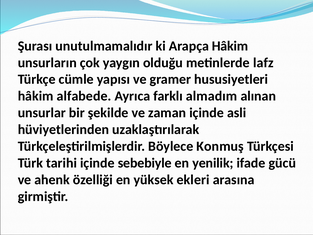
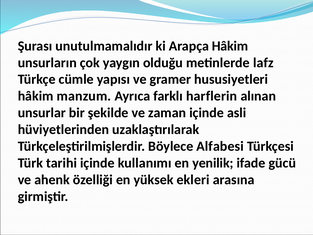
alfabede: alfabede -> manzum (84, 96)
almadım: almadım -> harflerin (212, 96)
Konmuş: Konmuş -> Alfabesi (220, 146)
sebebiyle: sebebiyle -> kullanımı (145, 163)
